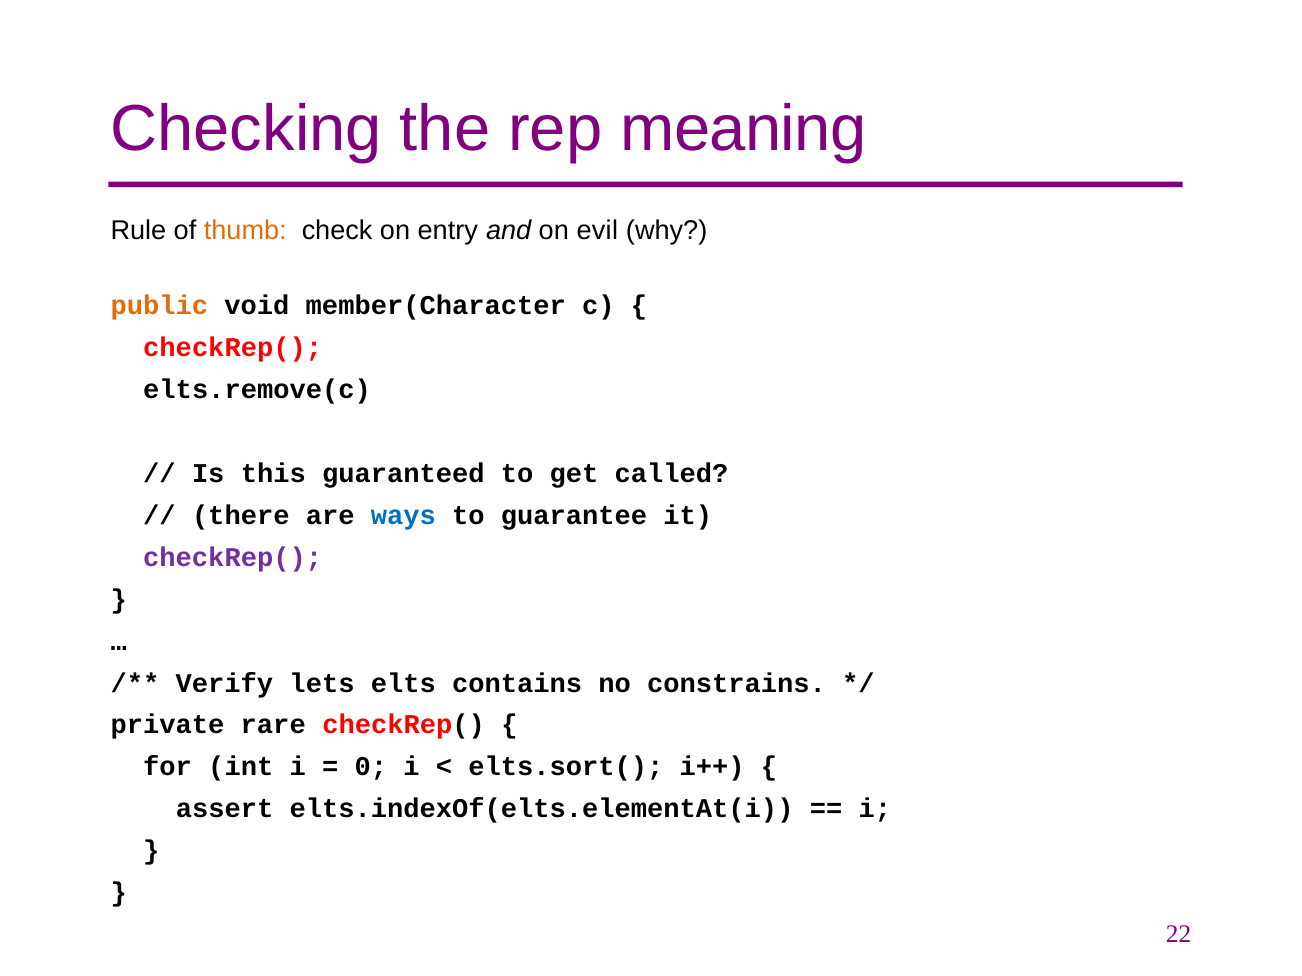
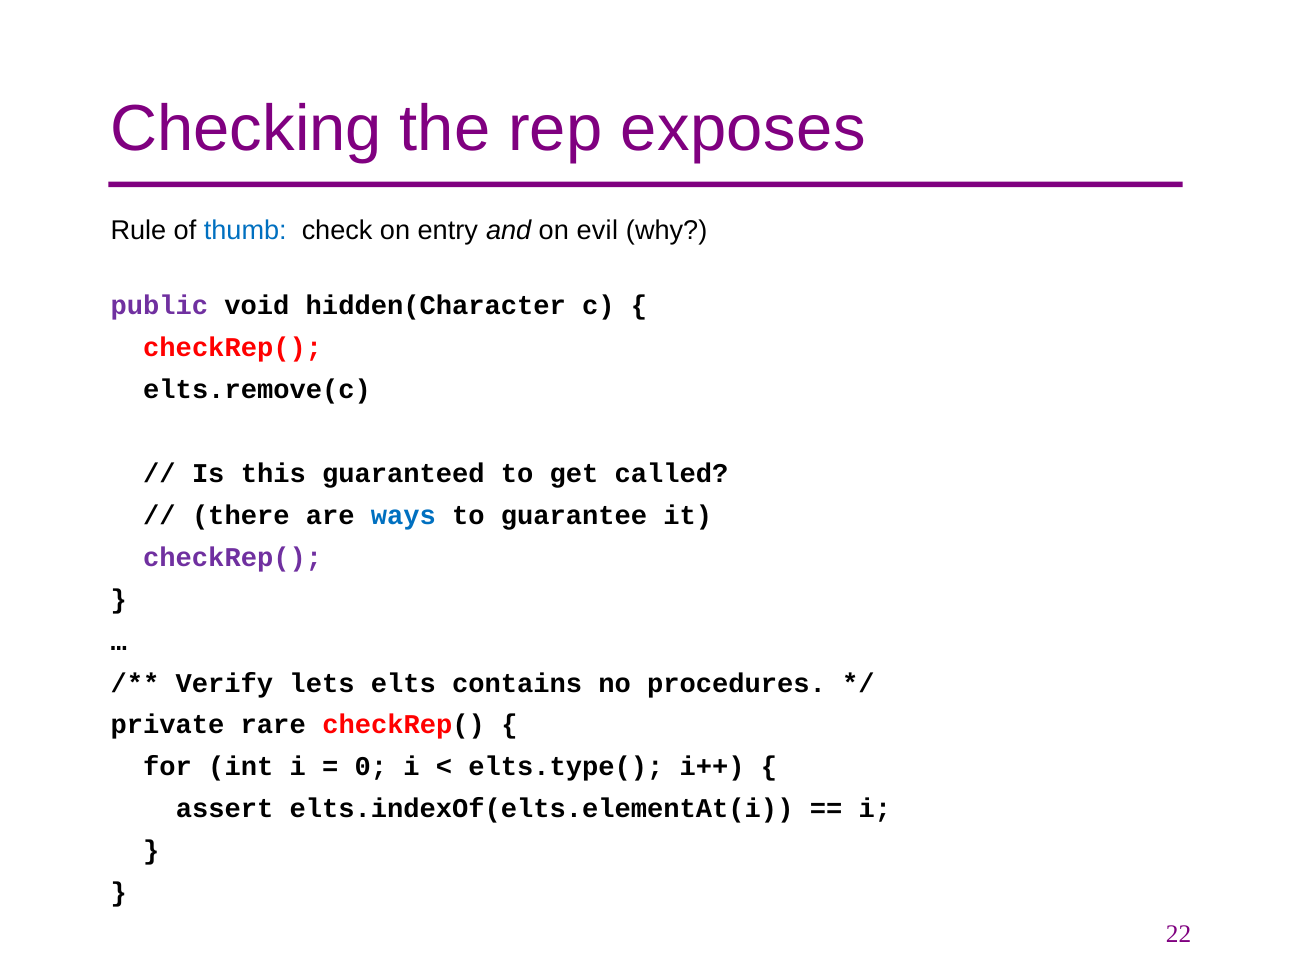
meaning: meaning -> exposes (743, 129)
thumb colour: orange -> blue (245, 231)
public colour: orange -> purple (159, 306)
member(Character: member(Character -> hidden(Character (436, 306)
constrains: constrains -> procedures (737, 683)
elts.sort(: elts.sort( -> elts.type( (566, 767)
